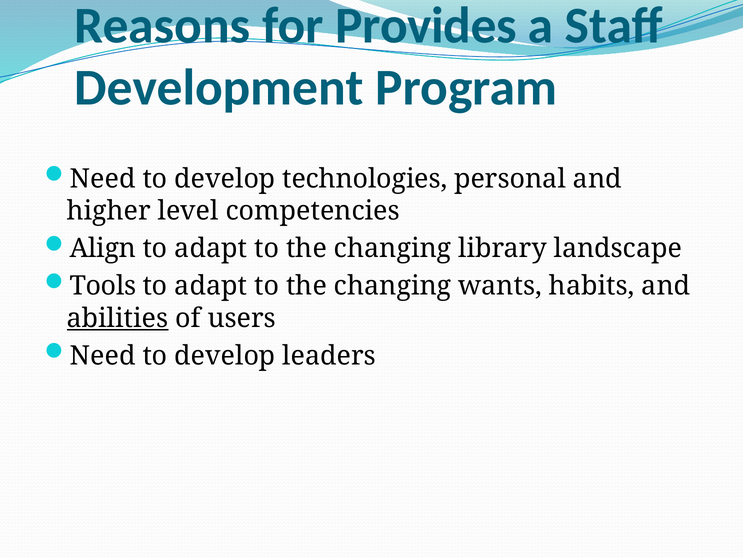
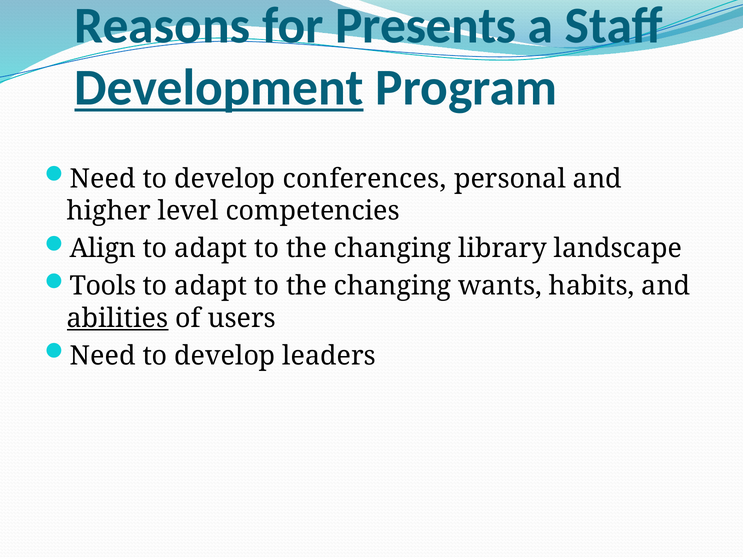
Provides: Provides -> Presents (426, 26)
Development underline: none -> present (219, 88)
technologies: technologies -> conferences (365, 179)
